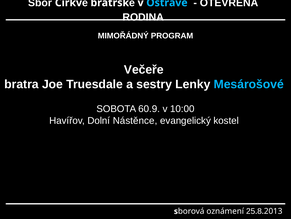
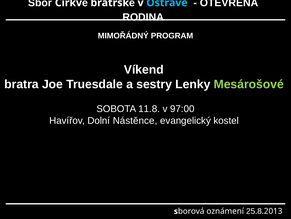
Večeře: Večeře -> Víkend (144, 69)
Mesárošové colour: light blue -> light green (249, 84)
60.9: 60.9 -> 11.8 (149, 109)
10:00: 10:00 -> 97:00 (182, 109)
